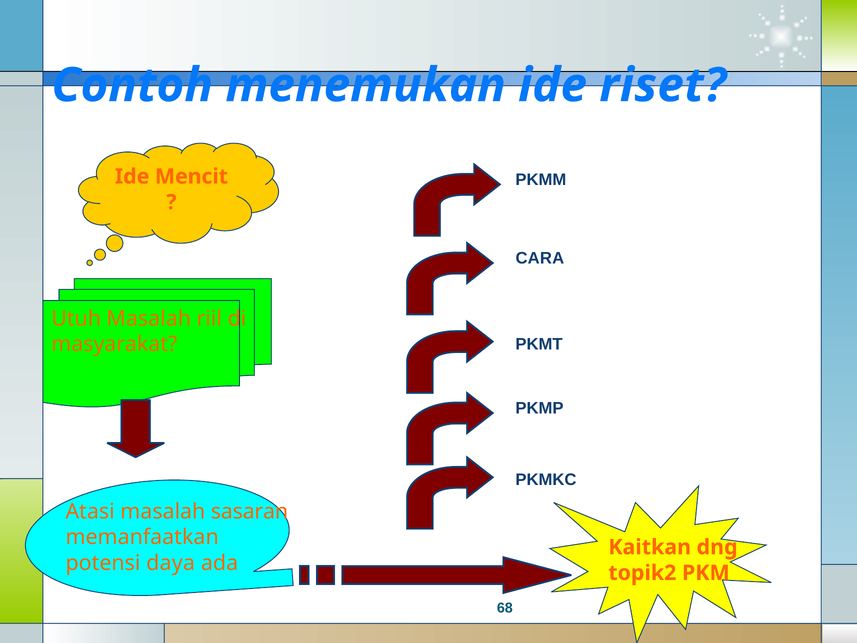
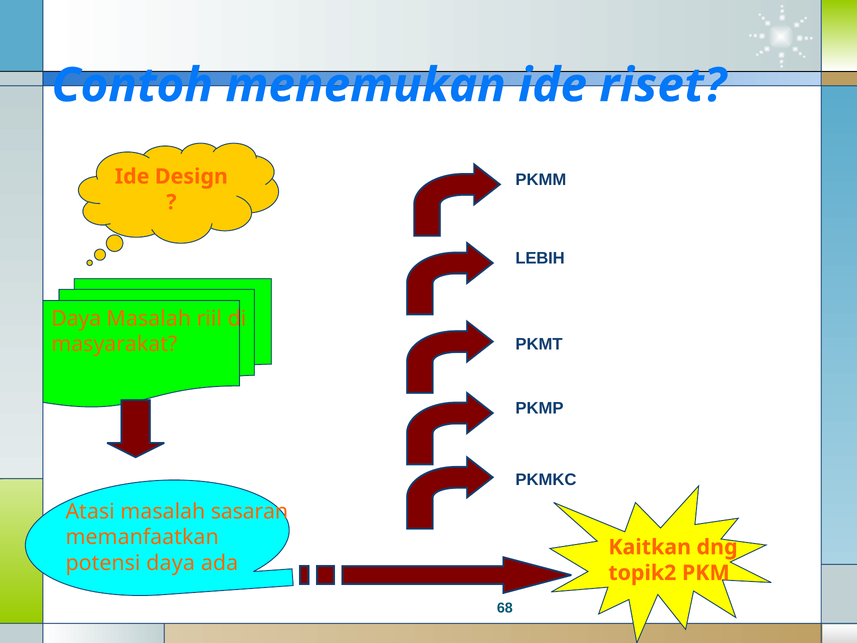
Mencit: Mencit -> Design (191, 176)
CARA: CARA -> LEBIH (540, 258)
Utuh: Utuh -> Daya (76, 318)
